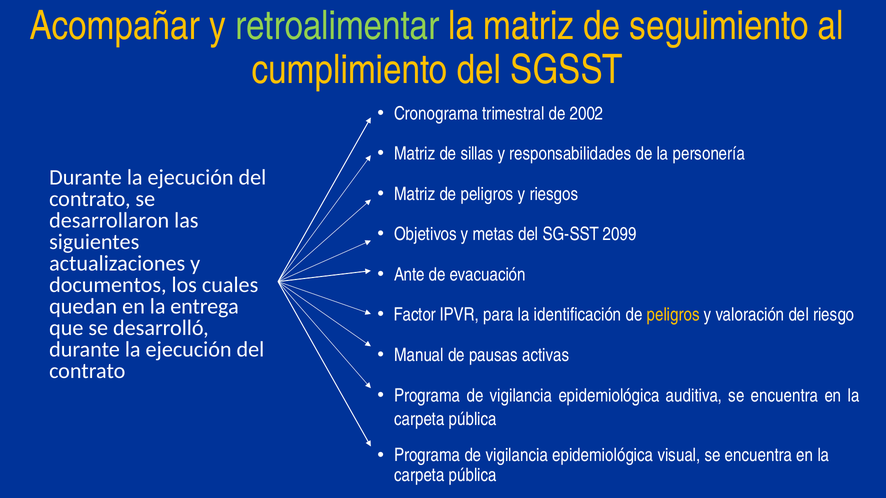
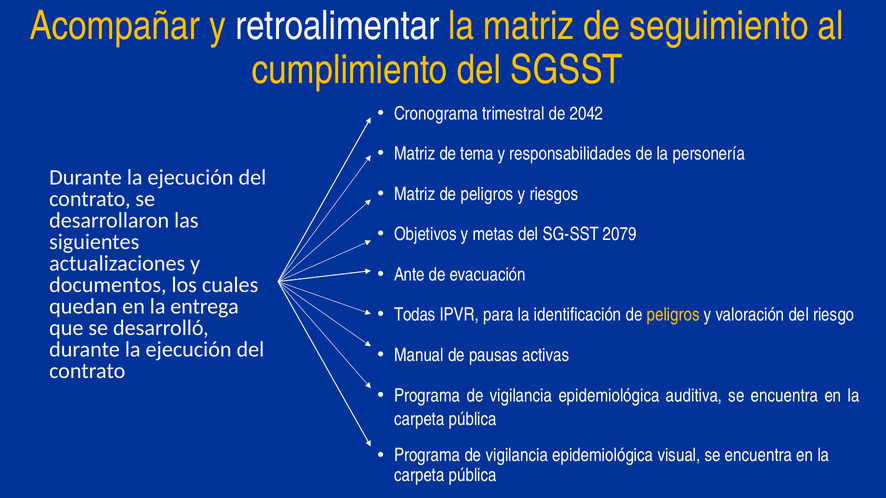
retroalimentar colour: light green -> white (337, 26)
2002: 2002 -> 2042 (587, 114)
sillas: sillas -> tema (477, 154)
2099: 2099 -> 2079 (620, 235)
Factor: Factor -> Todas (415, 315)
